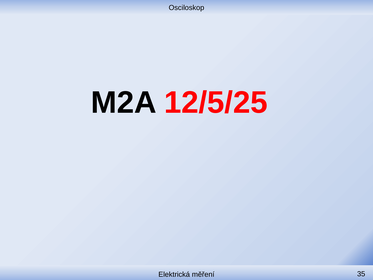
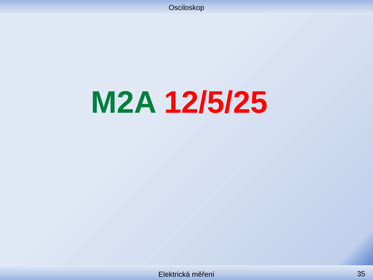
M2A colour: black -> green (124, 103)
